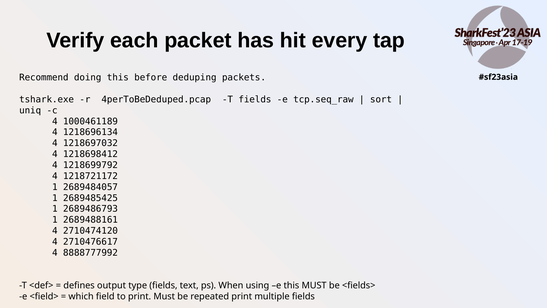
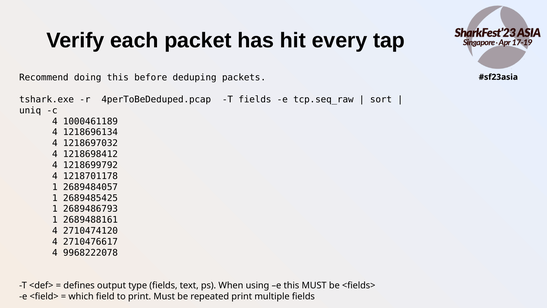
1218721172: 1218721172 -> 1218701178 (90, 176)
8888777992: 8888777992 -> 9968222078 (90, 253)
